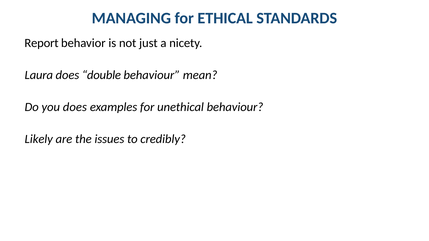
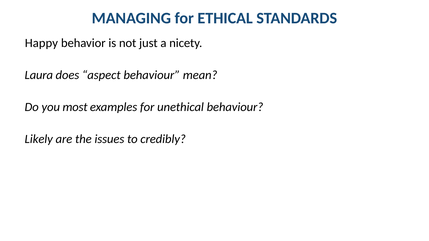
Report: Report -> Happy (41, 43)
double: double -> aspect (101, 75)
you does: does -> most (75, 107)
